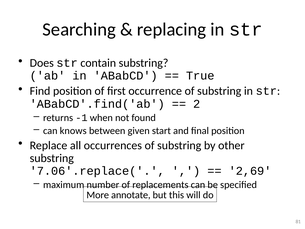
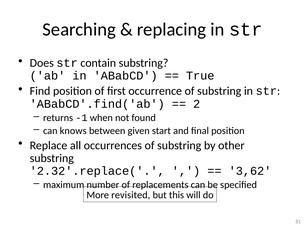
7.06'.replace(: 7.06'.replace( -> 2.32'.replace( (97, 171)
2,69: 2,69 -> 3,62 (250, 171)
annotate: annotate -> revisited (131, 195)
